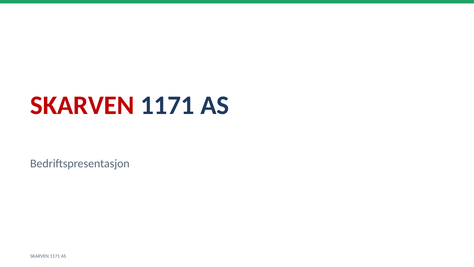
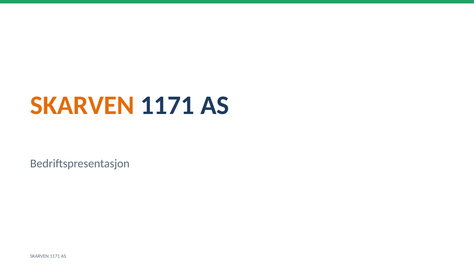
SKARVEN colour: red -> orange (82, 105)
